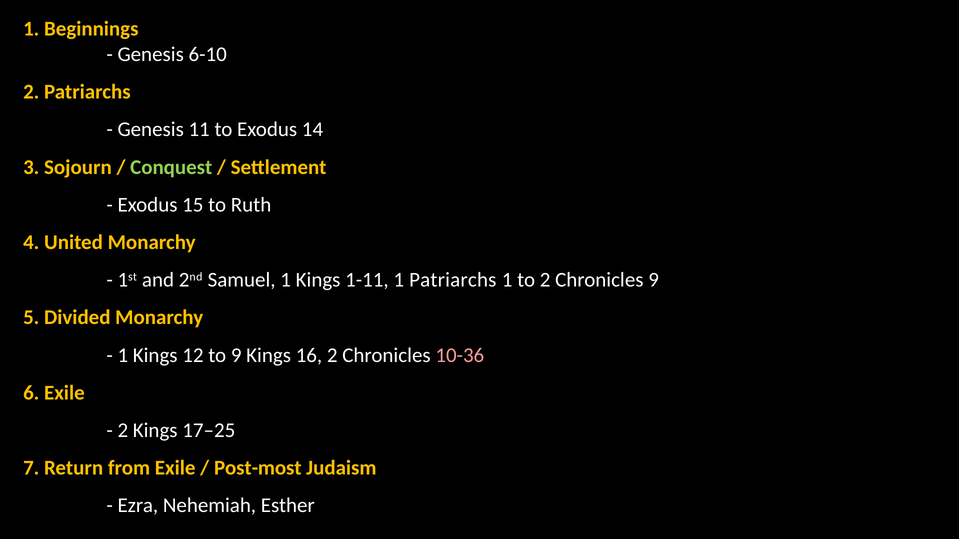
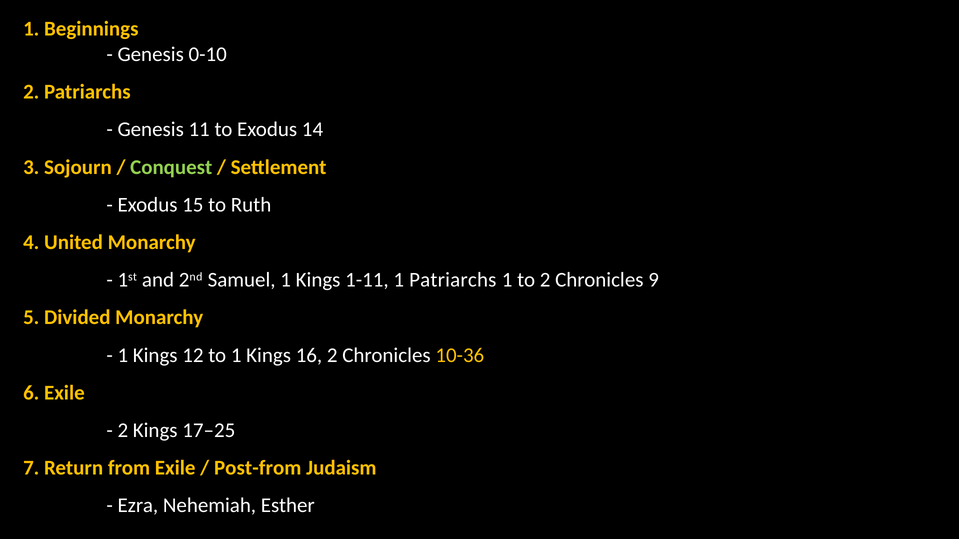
6-10: 6-10 -> 0-10 (208, 54)
to 9: 9 -> 1 (236, 355)
10-36 colour: pink -> yellow (460, 355)
Post-most: Post-most -> Post-from (258, 468)
